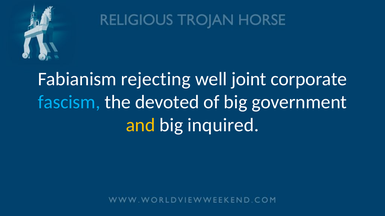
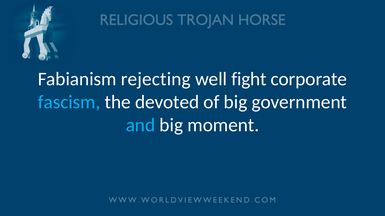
joint: joint -> fight (249, 79)
and colour: yellow -> light blue (140, 125)
inquired: inquired -> moment (223, 125)
